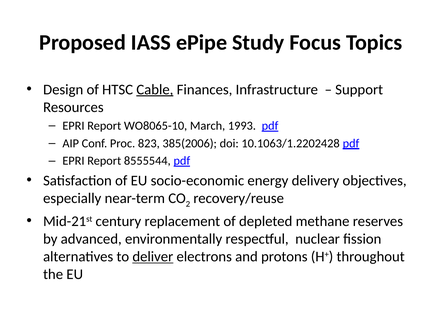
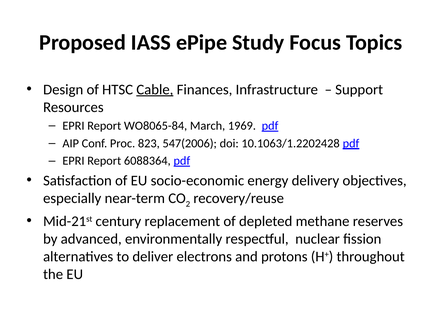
WO8065-10: WO8065-10 -> WO8065-84 (156, 126)
1993: 1993 -> 1969 (242, 126)
385(2006: 385(2006 -> 547(2006 (190, 143)
8555544: 8555544 -> 6088364 (147, 161)
deliver underline: present -> none (153, 256)
